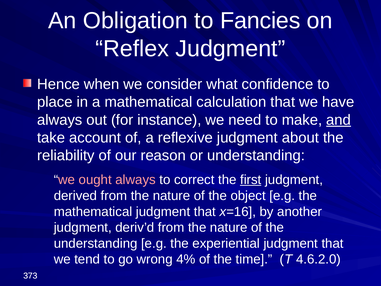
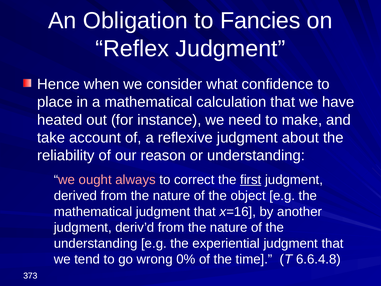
always: always -> heated (60, 120)
and underline: present -> none (339, 120)
4%: 4% -> 0% (186, 259)
4.6.2.0: 4.6.2.0 -> 6.6.4.8 (318, 259)
